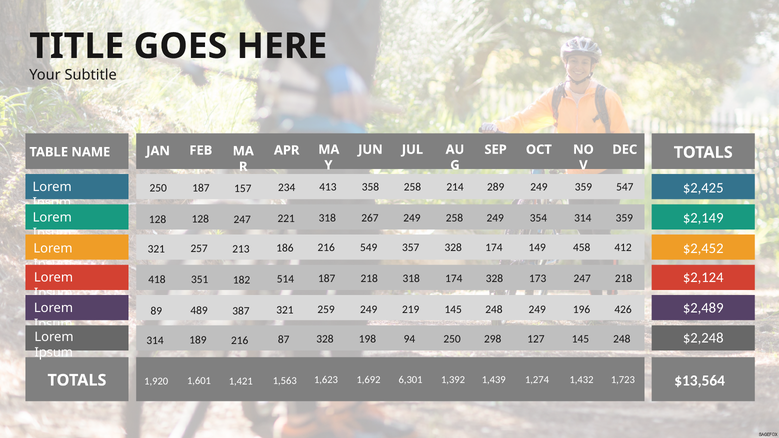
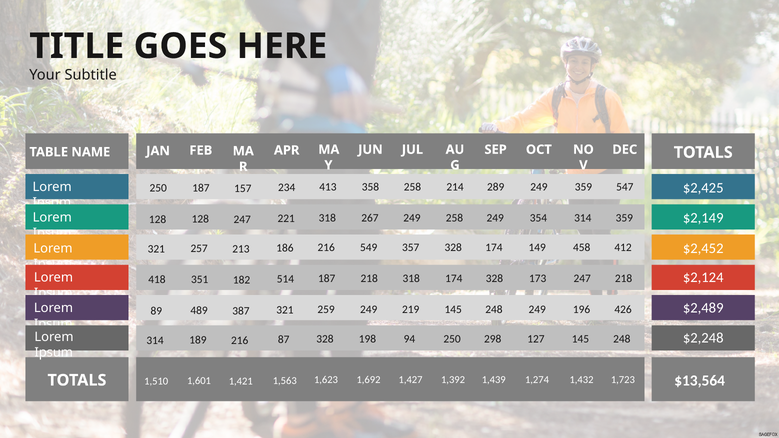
6,301: 6,301 -> 1,427 (411, 380)
1,920: 1,920 -> 1,510 (156, 381)
